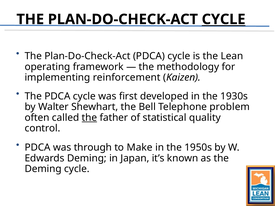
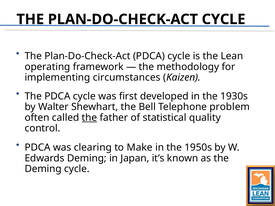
CYCLE underline: present -> none (224, 19)
reinforcement: reinforcement -> circumstances (127, 78)
through: through -> clearing (93, 148)
